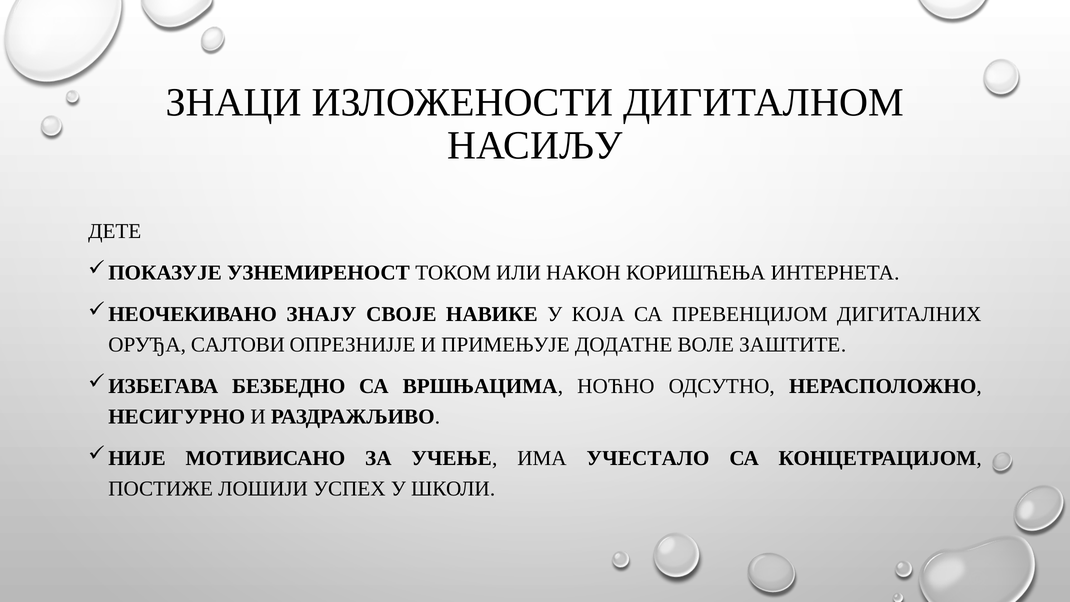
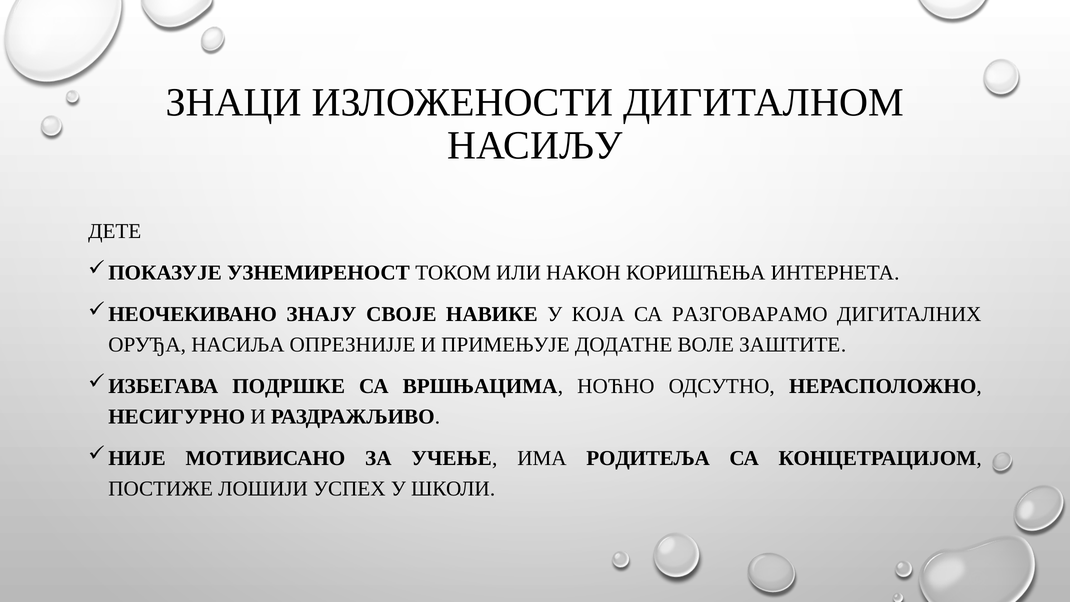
ПРЕВЕНЦИЈОМ: ПРЕВЕНЦИЈОМ -> РАЗГОВАРАМО (750, 314)
САЈТОВИ: САЈТОВИ -> НАСИЉА (238, 345)
БЕЗБЕДНО: БЕЗБЕДНО -> ПОДРШКЕ (289, 386)
УЧЕСТАЛО: УЧЕСТАЛО -> РОДИТЕЉА (648, 458)
